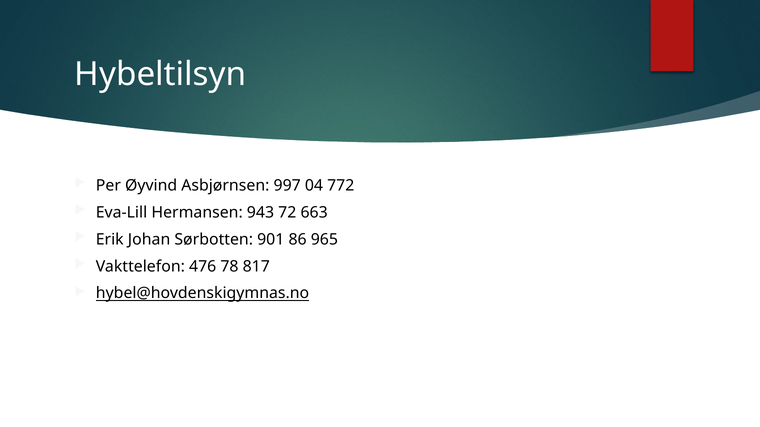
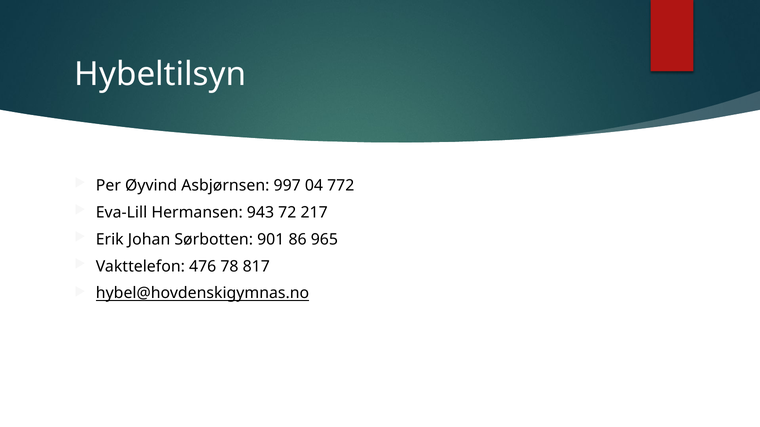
663: 663 -> 217 (314, 213)
